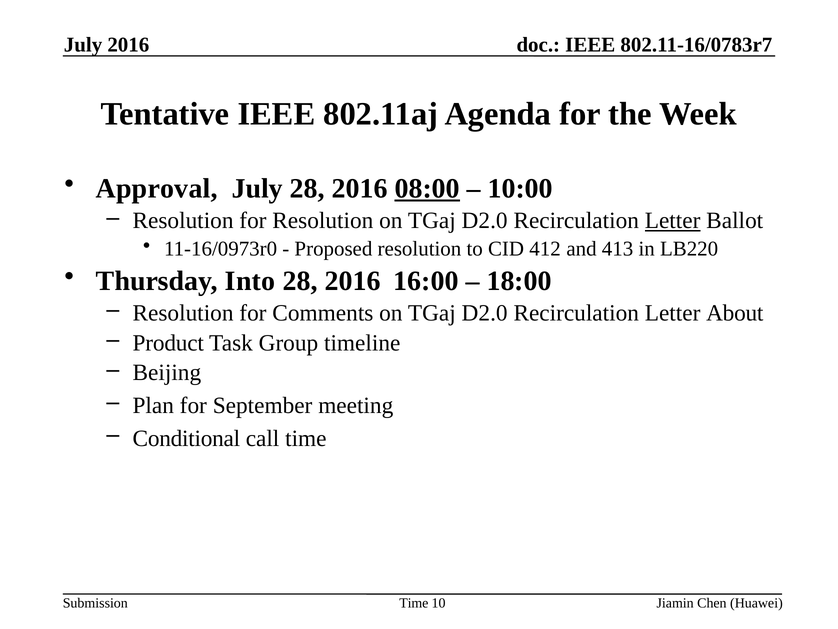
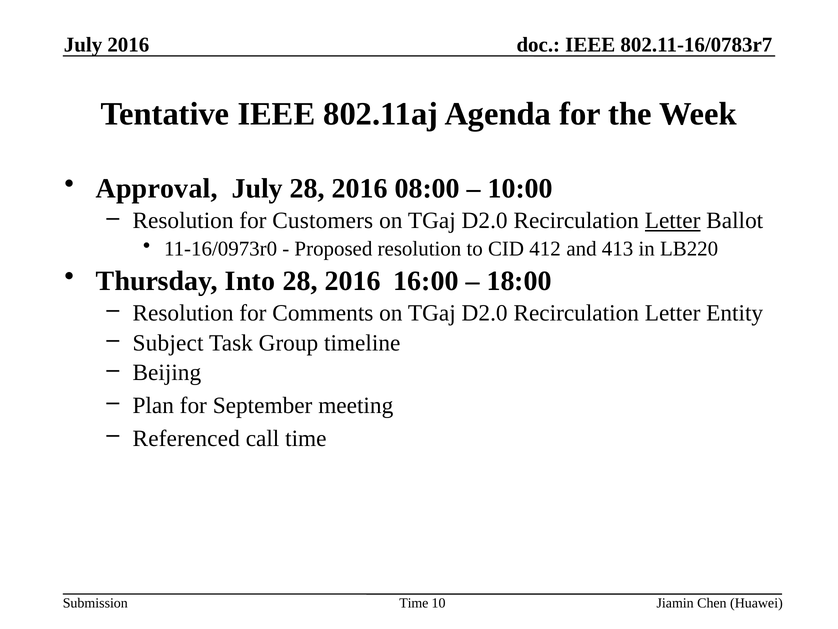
08:00 underline: present -> none (427, 188)
for Resolution: Resolution -> Customers (323, 221)
About: About -> Entity (735, 313)
Product: Product -> Subject (168, 343)
Conditional: Conditional -> Referenced (186, 438)
